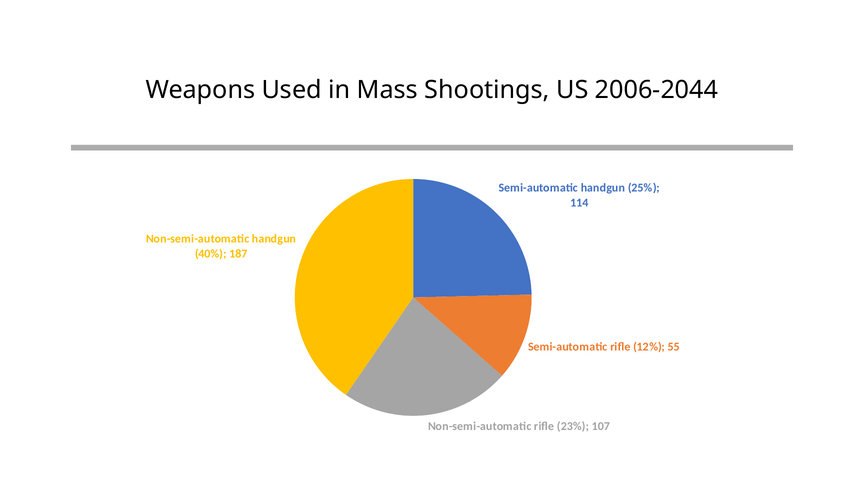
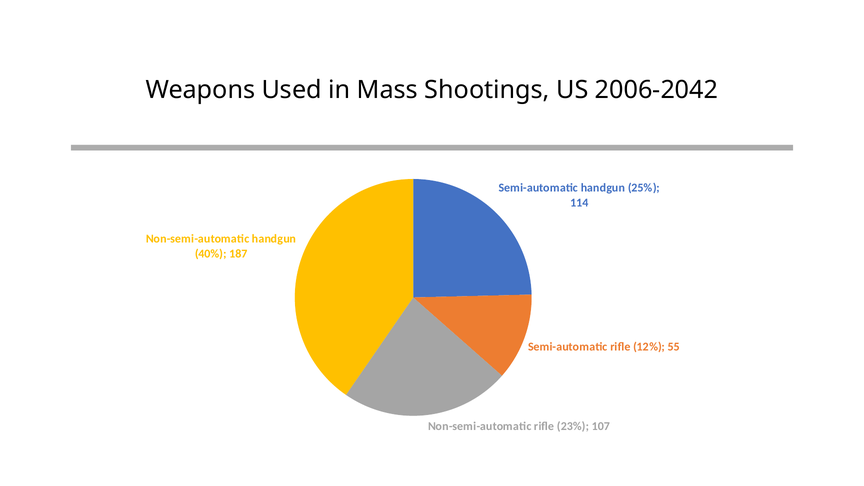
2006-2044: 2006-2044 -> 2006-2042 (657, 90)
